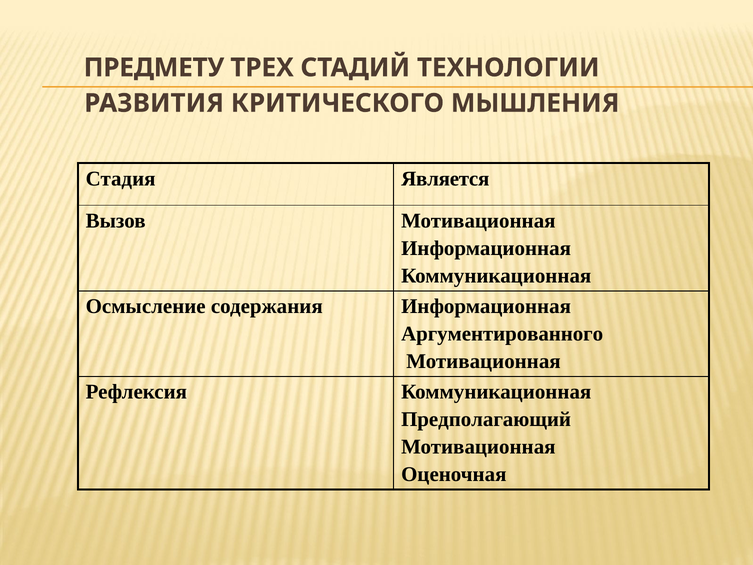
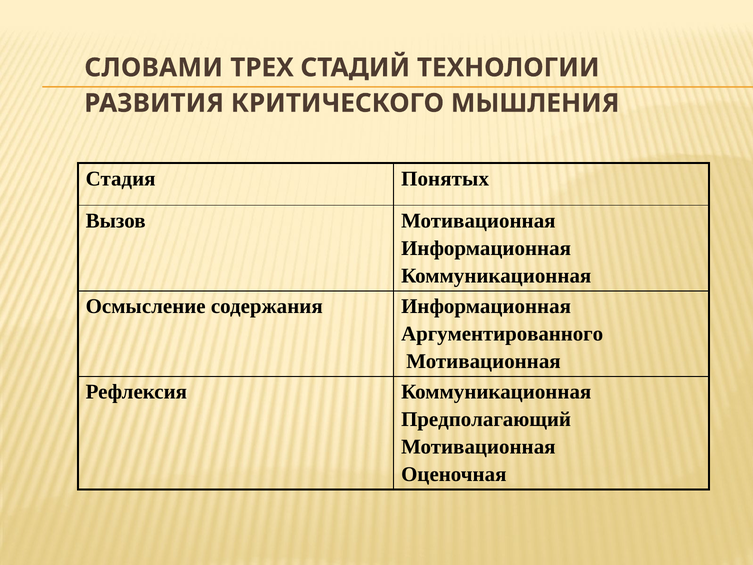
ПРЕДМЕТУ: ПРЕДМЕТУ -> СЛОВАМИ (154, 68)
Является: Является -> Понятых (445, 179)
